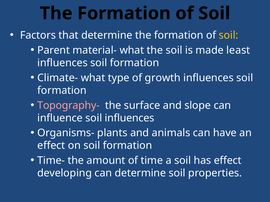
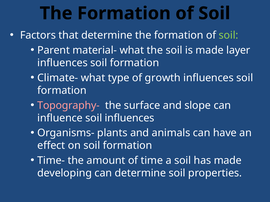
soil colour: yellow -> light green (229, 35)
least: least -> layer (238, 50)
has effect: effect -> made (228, 161)
